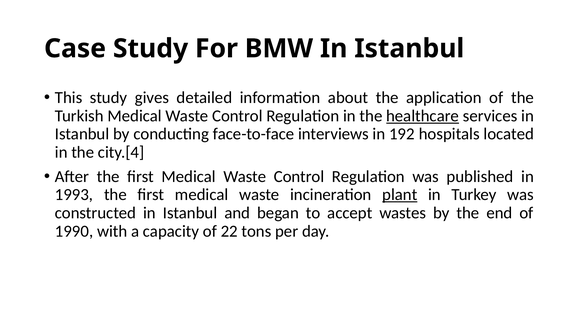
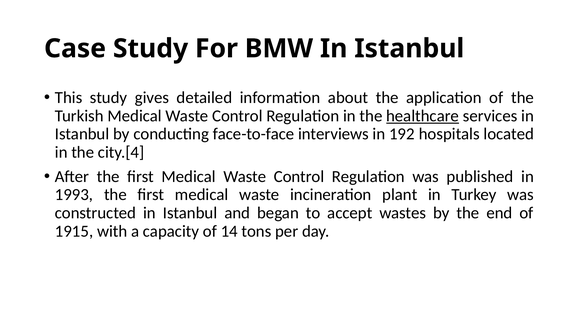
plant underline: present -> none (400, 195)
1990: 1990 -> 1915 (74, 231)
22: 22 -> 14 (229, 231)
